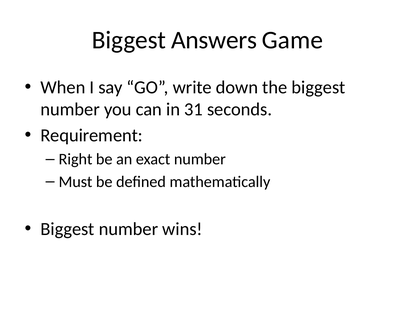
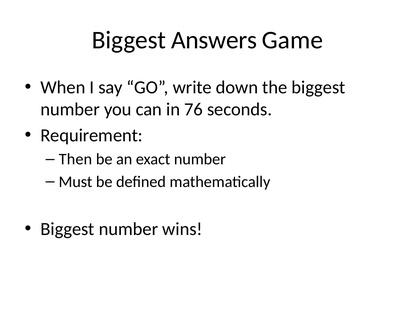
31: 31 -> 76 (194, 109)
Right: Right -> Then (75, 159)
